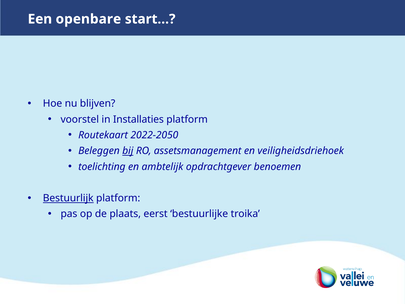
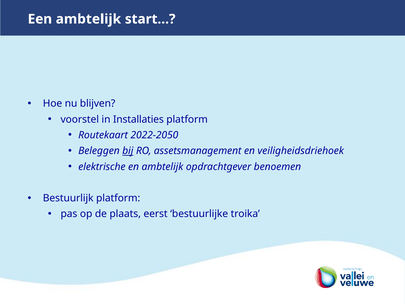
Een openbare: openbare -> ambtelijk (88, 19)
toelichting: toelichting -> elektrische (102, 167)
Bestuurlijk underline: present -> none (68, 198)
